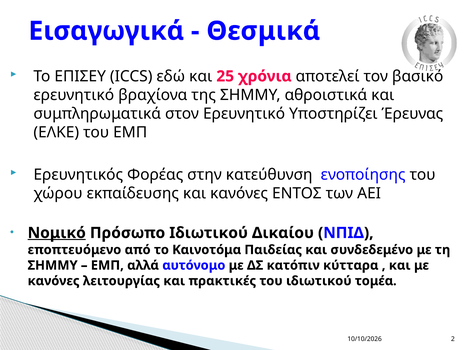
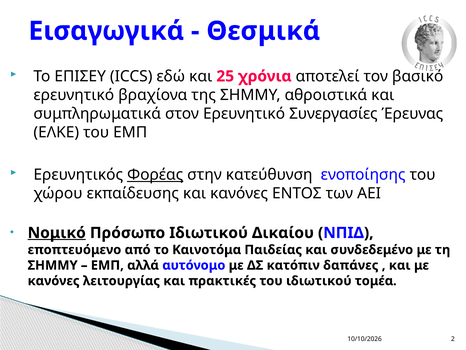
Υποστηρίζει: Υποστηρίζει -> Συνεργασίες (333, 113)
Φορέας underline: none -> present (155, 175)
κύτταρα: κύτταρα -> δαπάνες (351, 265)
